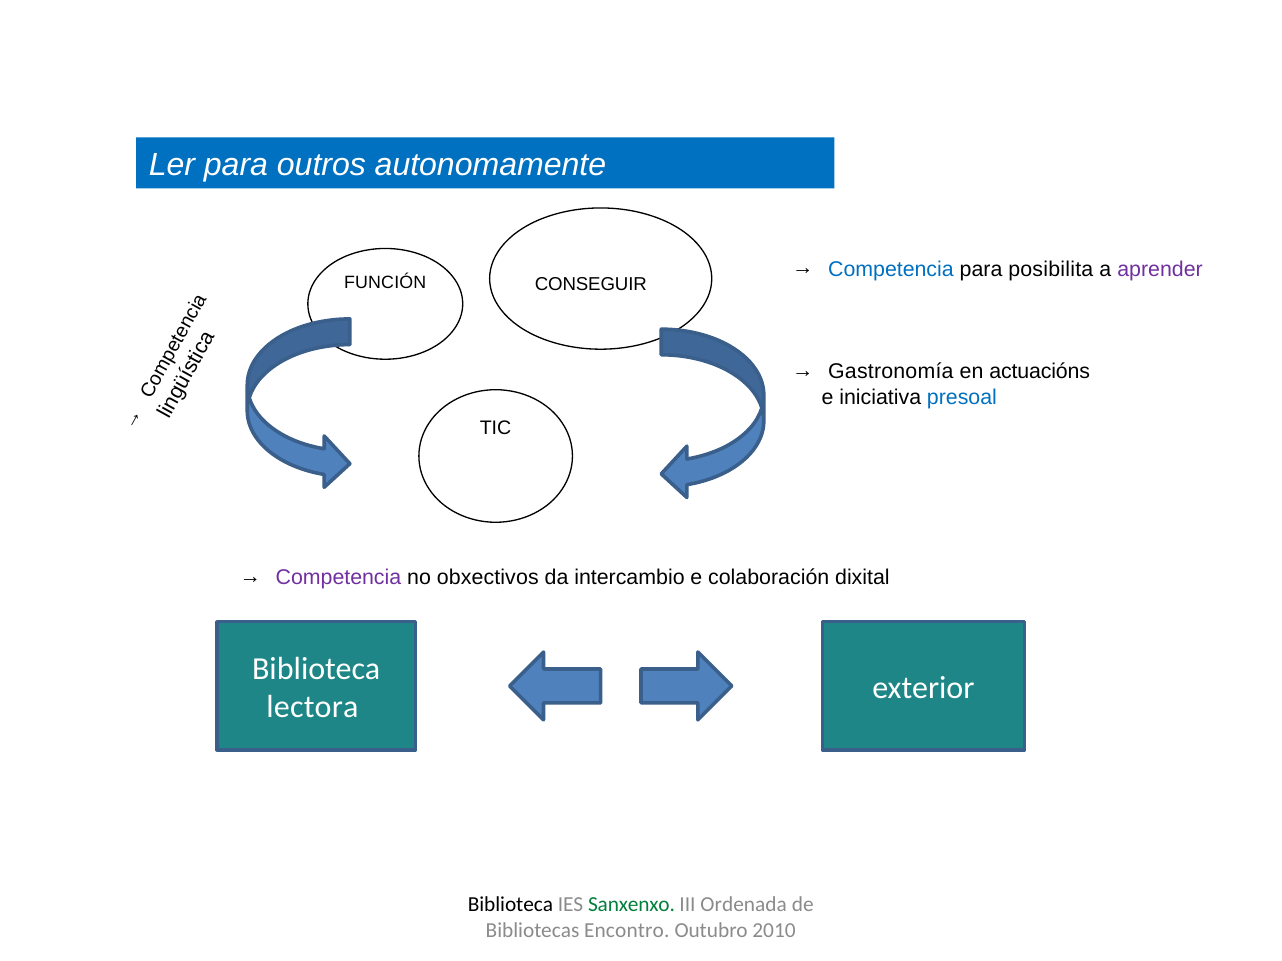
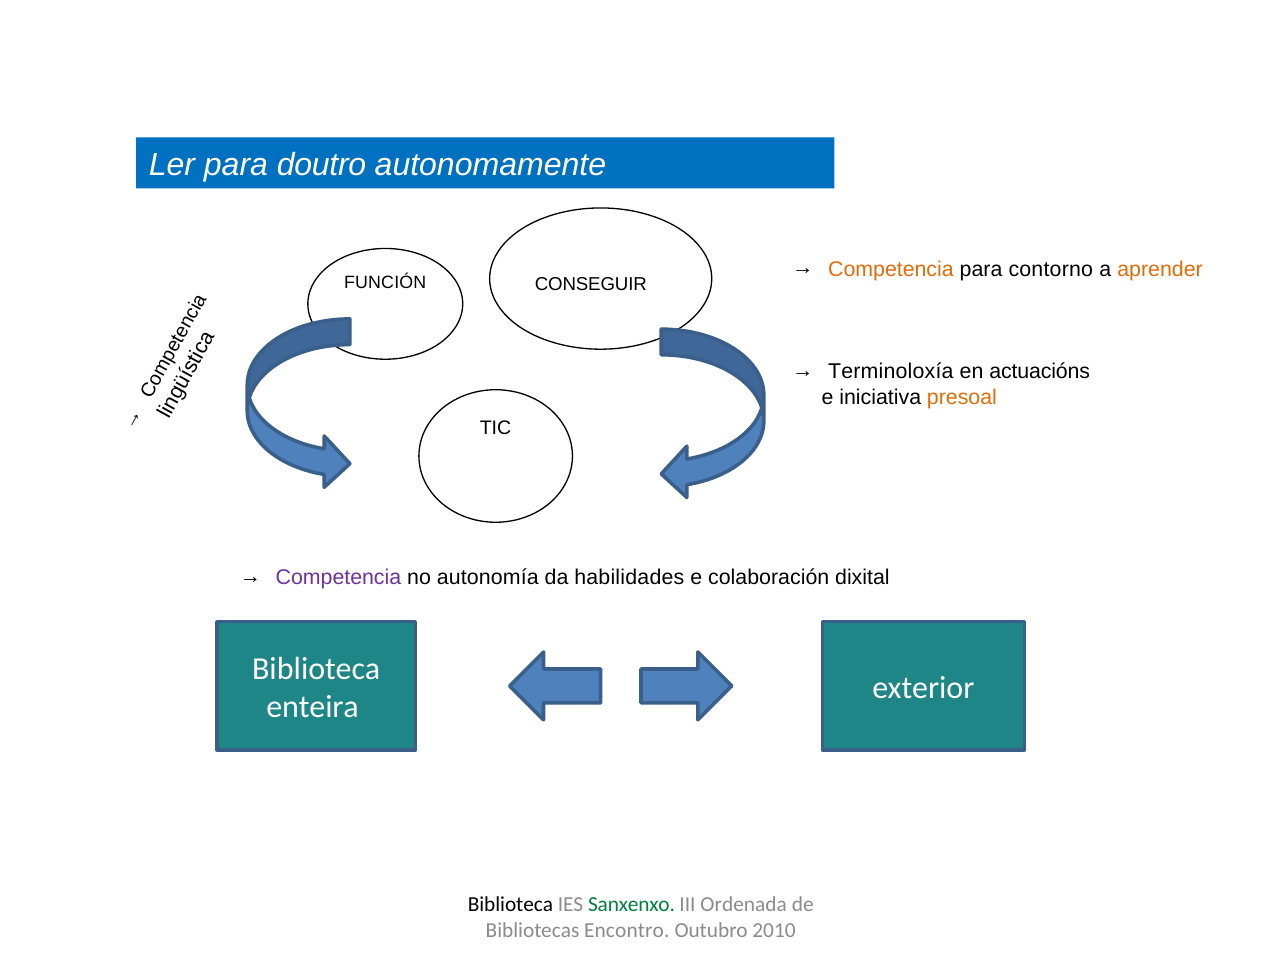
outros: outros -> doutro (322, 165)
Competencia colour: blue -> orange (891, 269)
posibilita: posibilita -> contorno (1051, 269)
aprender colour: purple -> orange (1160, 269)
Gastronomía: Gastronomía -> Terminoloxía (891, 372)
presoal colour: blue -> orange (962, 397)
obxectivos: obxectivos -> autonomía (488, 577)
intercambio: intercambio -> habilidades (629, 577)
lectora: lectora -> enteira (313, 708)
